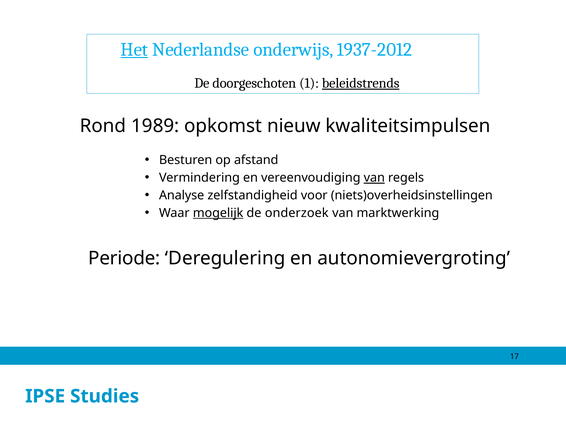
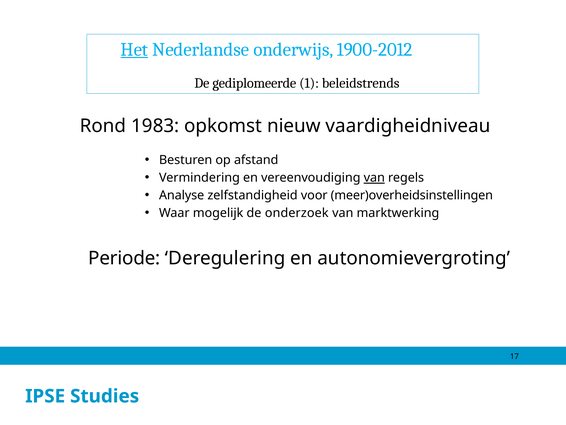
1937-2012: 1937-2012 -> 1900-2012 (375, 49)
doorgeschoten: doorgeschoten -> gediplomeerde (254, 83)
beleidstrends underline: present -> none (361, 83)
1989: 1989 -> 1983 (155, 126)
kwaliteitsimpulsen: kwaliteitsimpulsen -> vaardigheidniveau (408, 126)
niets)overheidsinstellingen: niets)overheidsinstellingen -> meer)overheidsinstellingen (412, 195)
mogelijk underline: present -> none (218, 213)
